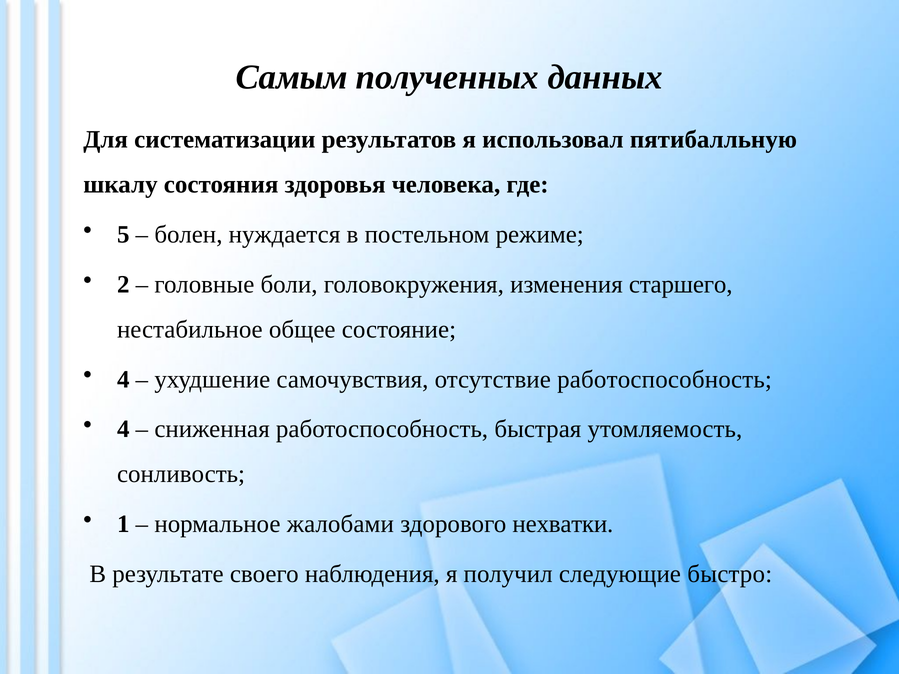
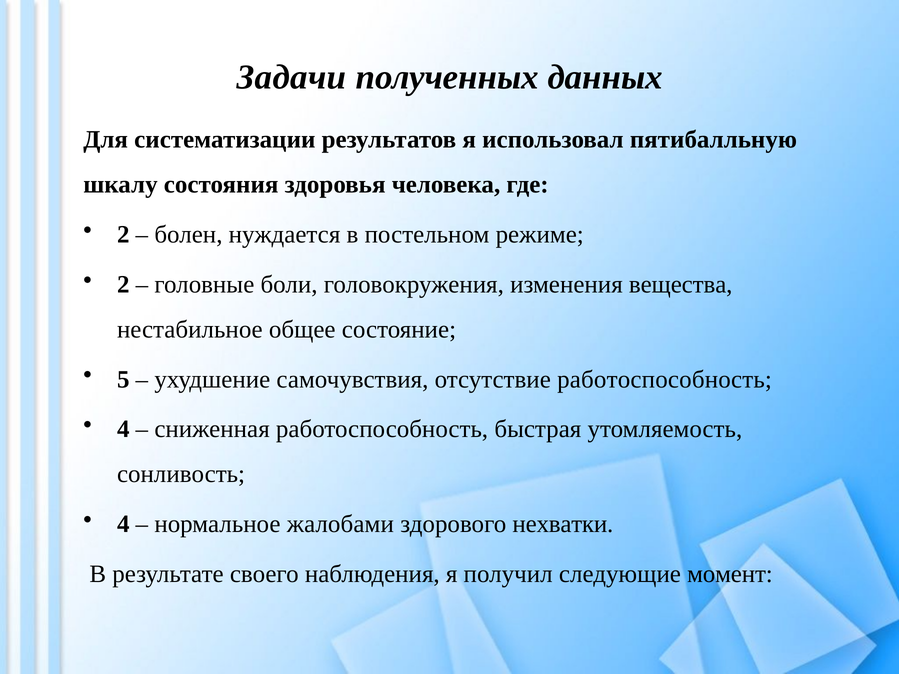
Самым: Самым -> Задачи (291, 77)
5: 5 -> 2 (123, 235)
старшего: старшего -> вещества (681, 285)
4: 4 -> 5 (123, 379)
1: 1 -> 4 (123, 524)
быстро: быстро -> момент (730, 574)
